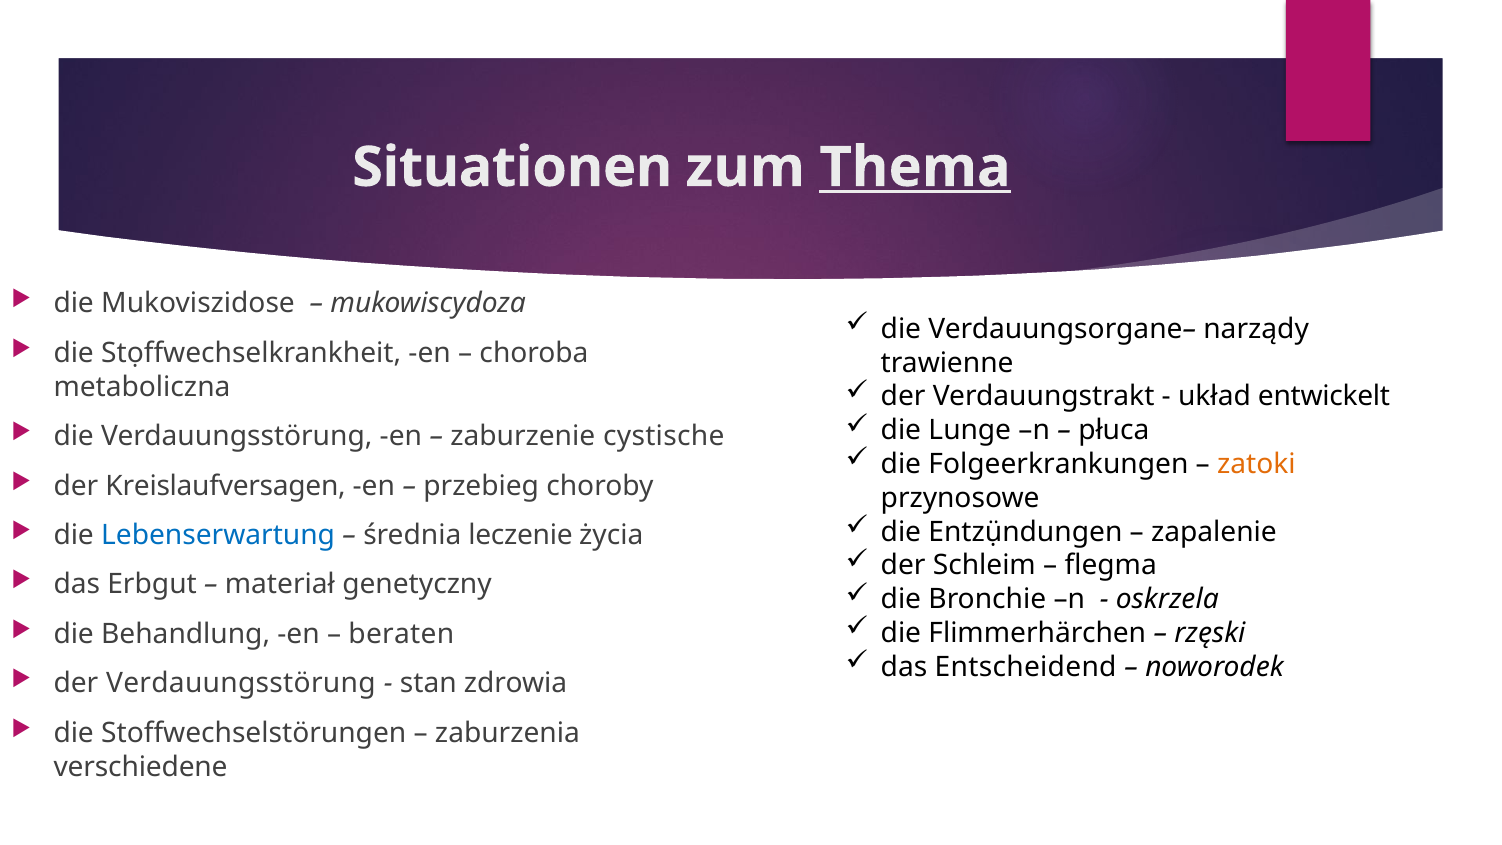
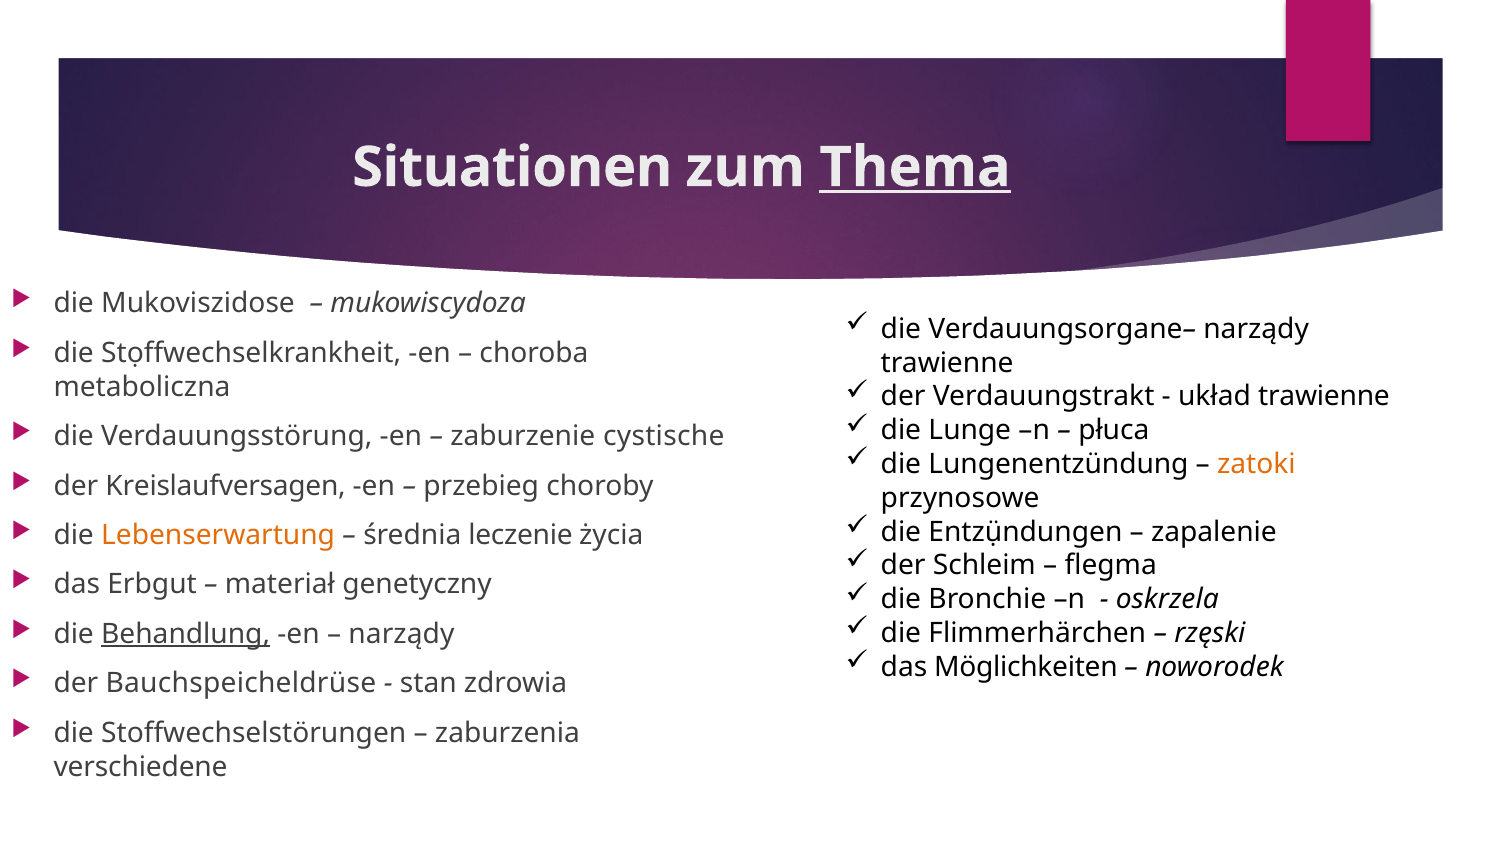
układ entwickelt: entwickelt -> trawienne (1324, 397)
Folgeerkrankungen: Folgeerkrankungen -> Lungenentzündung (1058, 464)
Lebenserwartung colour: blue -> orange (218, 535)
Behandlung underline: none -> present (186, 634)
beraten: beraten -> narządy (401, 634)
Entscheidend: Entscheidend -> Möglichkeiten (1026, 667)
der Verdauungsstörung: Verdauungsstörung -> Bauchspeicheldrüse (241, 683)
